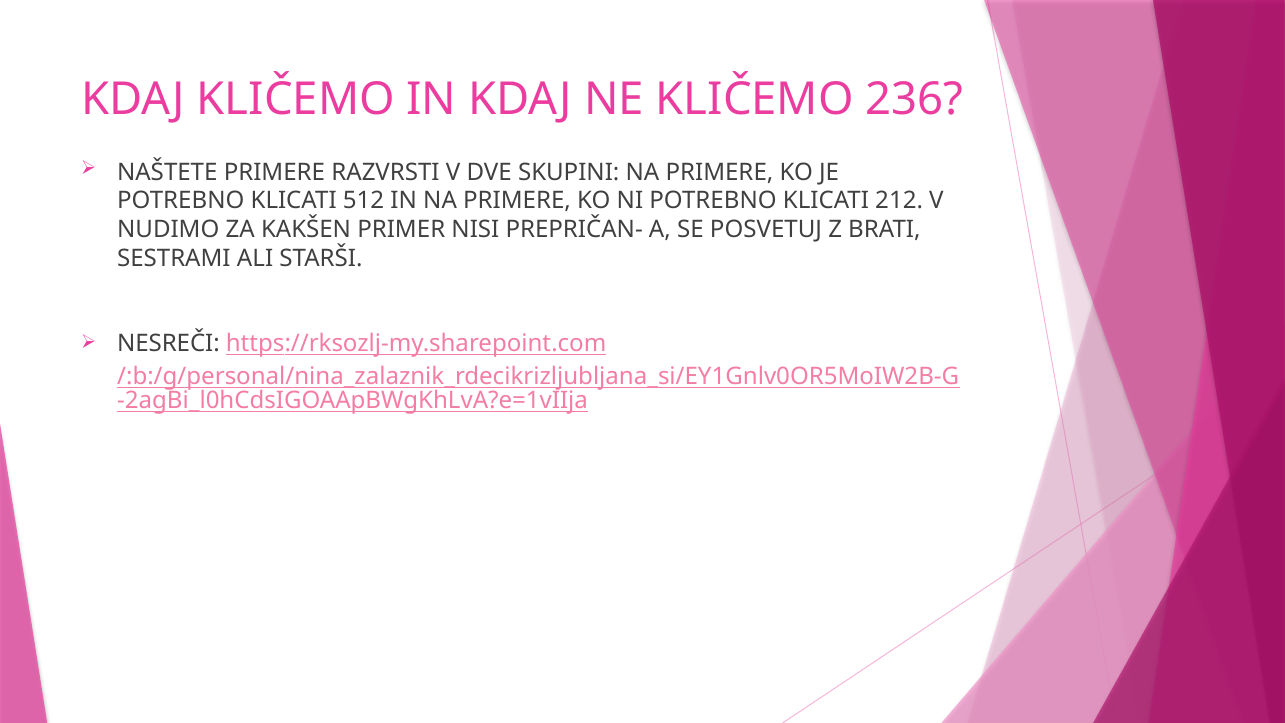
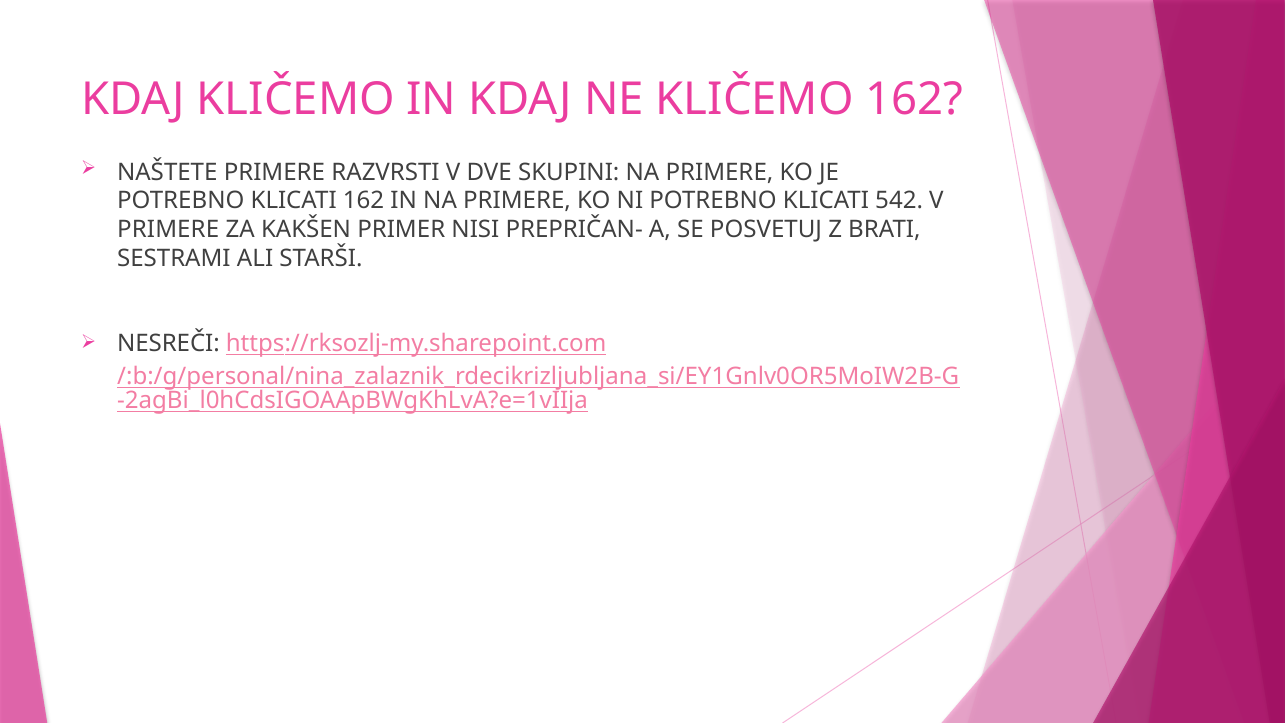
KLIČEMO 236: 236 -> 162 (914, 100)
KLICATI 512: 512 -> 162 (364, 201)
212: 212 -> 542 (899, 201)
NUDIMO: NUDIMO -> PRIMERE (168, 230)
